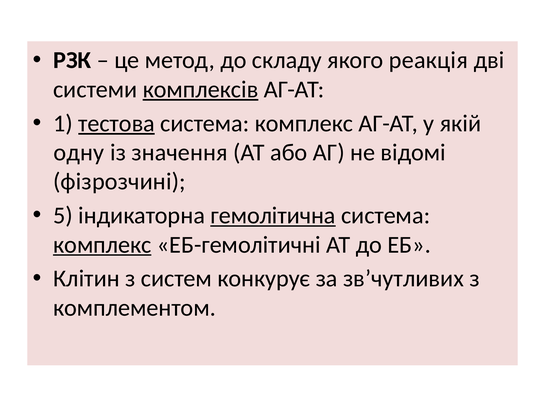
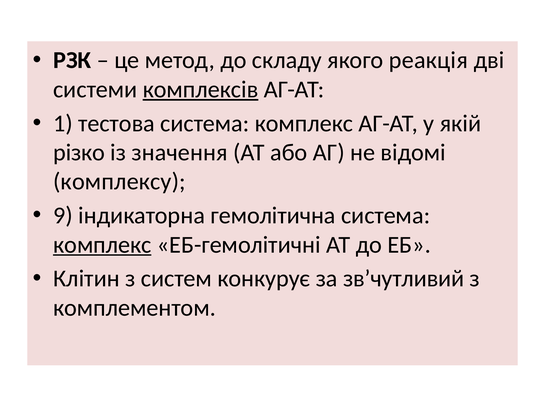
тестова underline: present -> none (117, 123)
одну: одну -> різко (79, 152)
фізрозчині: фізрозчині -> комплексу (119, 181)
5: 5 -> 9 (63, 215)
гемолітична underline: present -> none (273, 215)
зв’чутливих: зв’чутливих -> зв’чутливий (404, 278)
